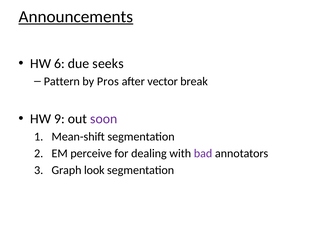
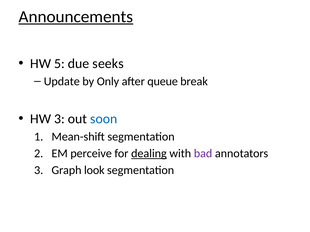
6: 6 -> 5 (60, 64)
Pattern: Pattern -> Update (62, 81)
Pros: Pros -> Only (108, 81)
vector: vector -> queue (163, 81)
HW 9: 9 -> 3 (60, 119)
soon colour: purple -> blue (104, 119)
dealing underline: none -> present (149, 154)
